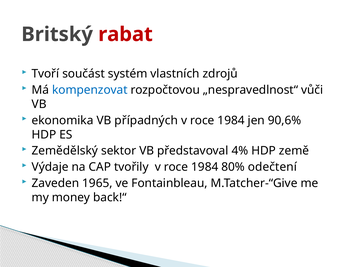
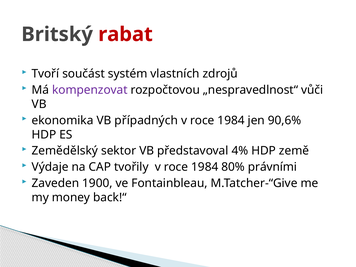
kompenzovat colour: blue -> purple (90, 90)
odečtení: odečtení -> právními (272, 167)
1965: 1965 -> 1900 (97, 183)
